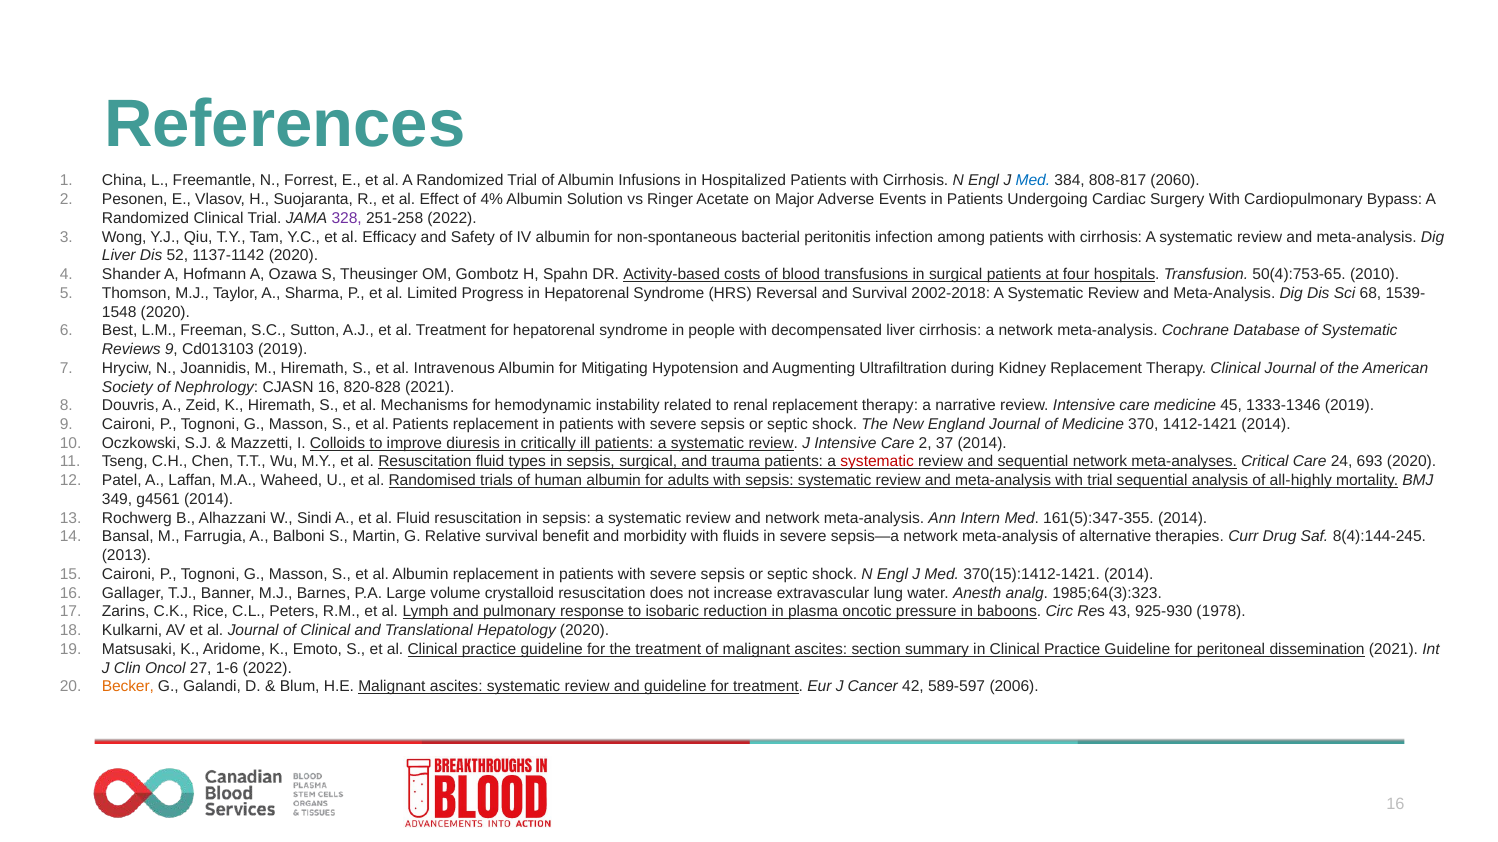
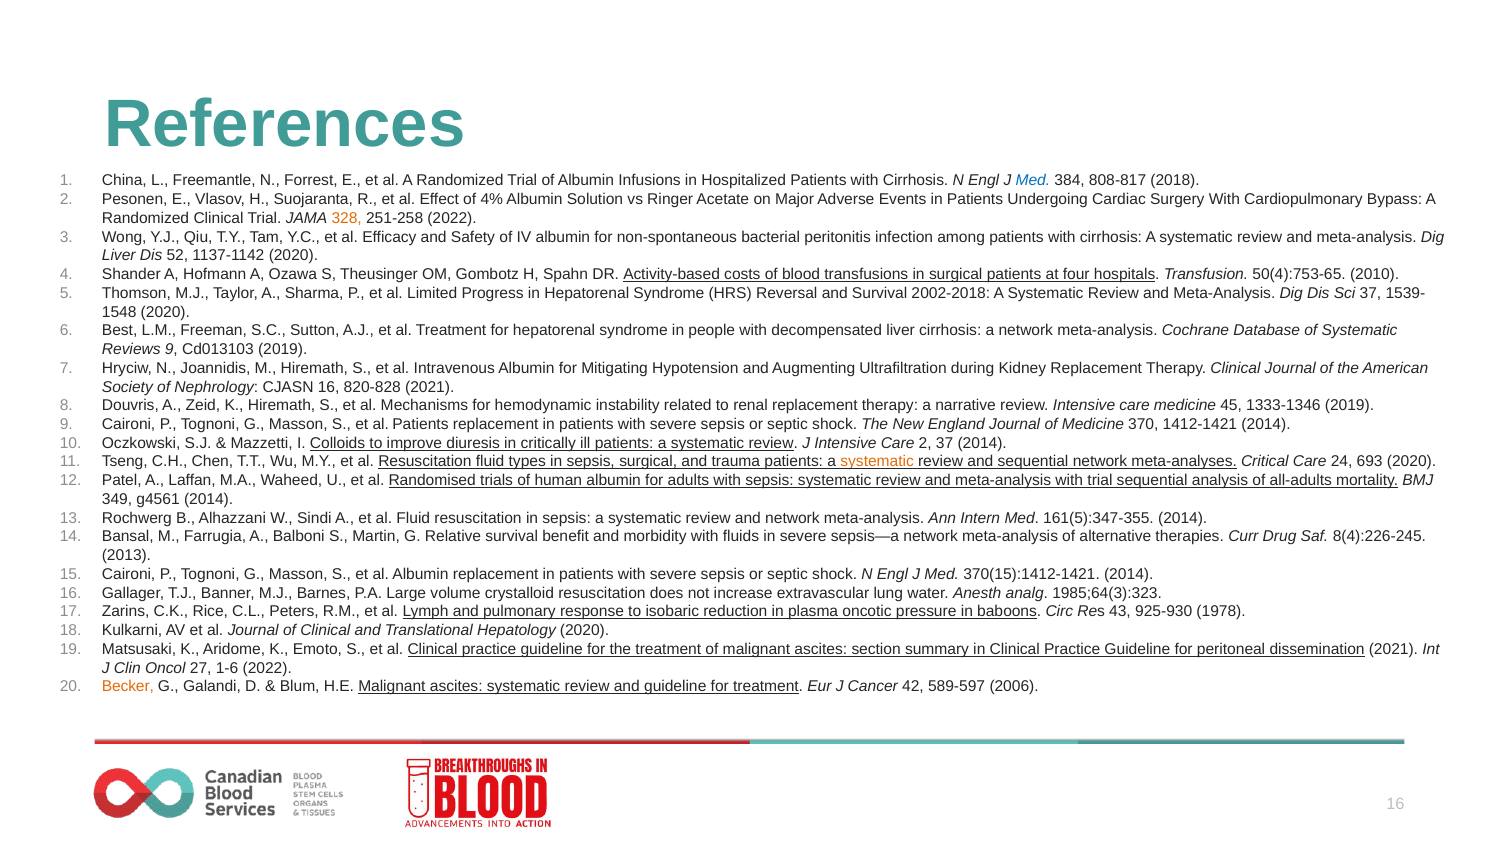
2060: 2060 -> 2018 (1175, 181)
328 colour: purple -> orange (347, 218)
Sci 68: 68 -> 37 (1370, 293)
systematic colour: red -> orange (877, 462)
all-highly: all-highly -> all-adults (1301, 481)
8(4):144-245: 8(4):144-245 -> 8(4):226-245 (1379, 537)
